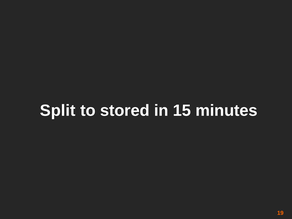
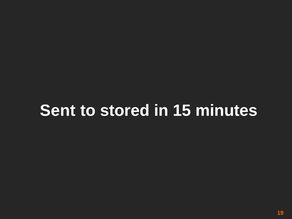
Split: Split -> Sent (58, 111)
